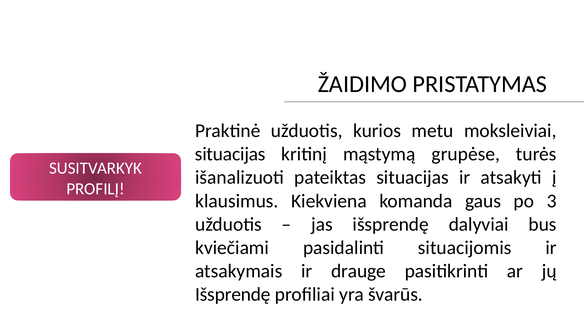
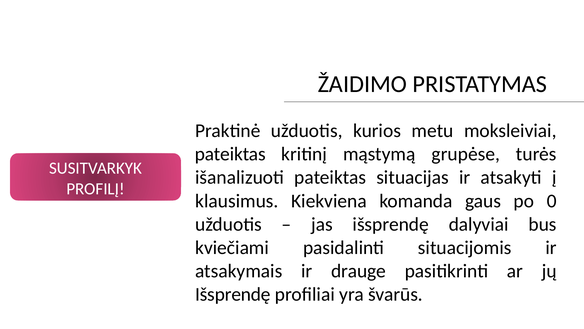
situacijas: situacijas -> pateiktas (230, 154)
3: 3 -> 0 (552, 201)
